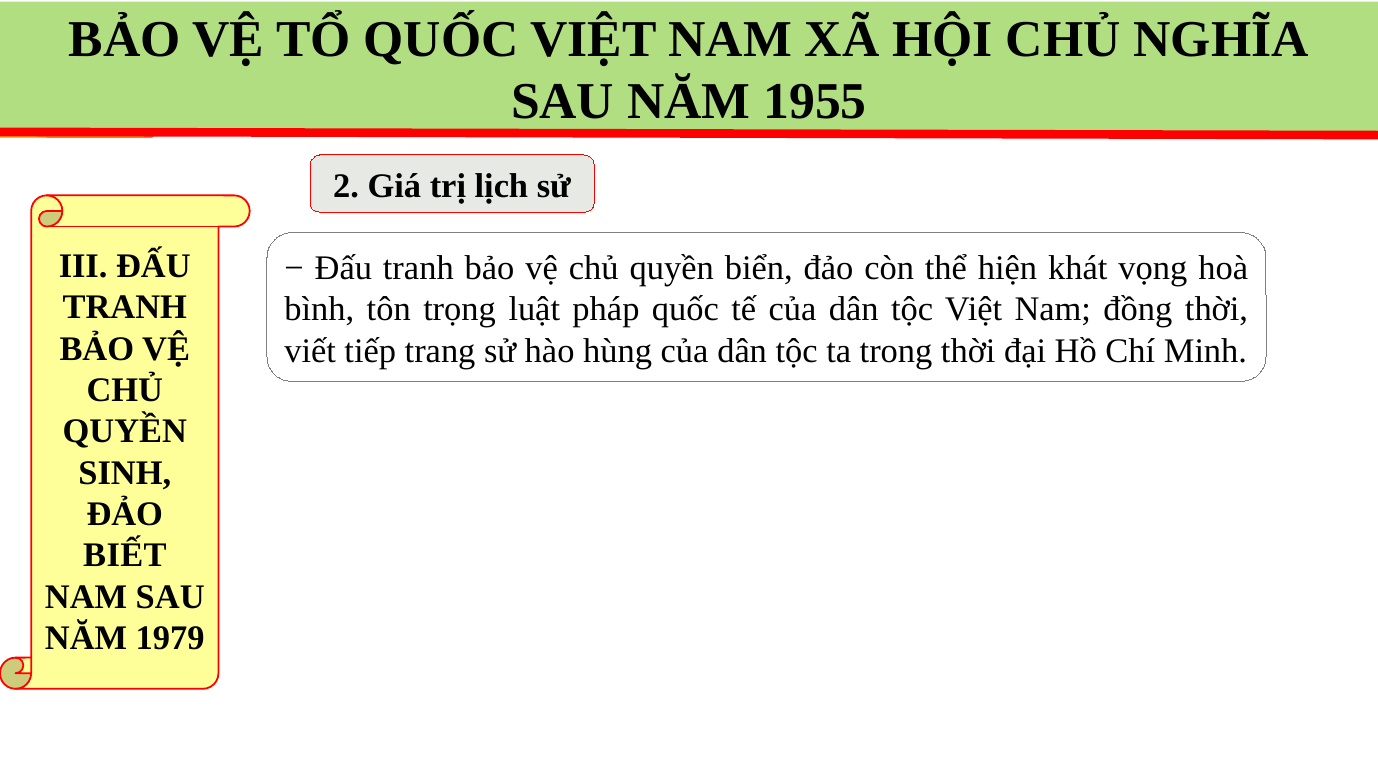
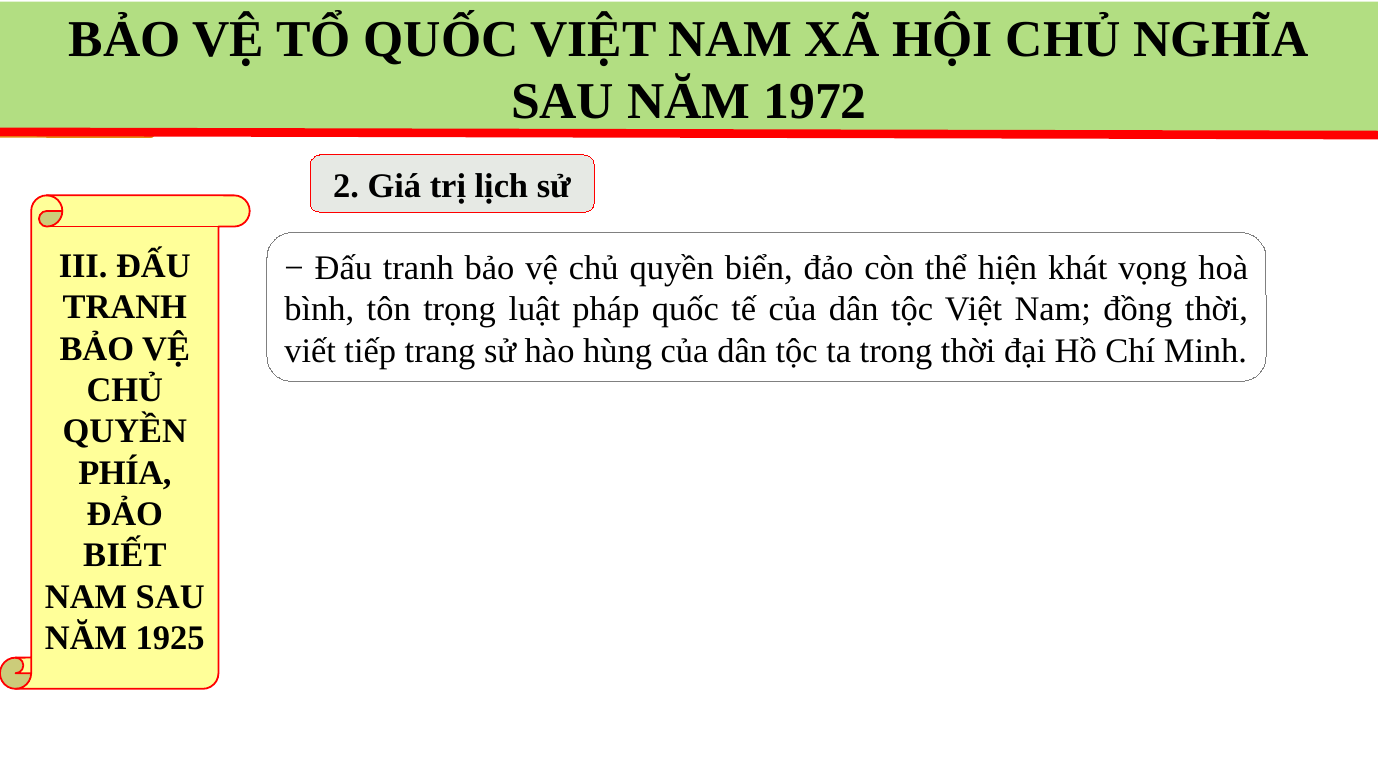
1955: 1955 -> 1972 (815, 101)
SINH: SINH -> PHÍA (125, 473)
1979: 1979 -> 1925 (170, 638)
